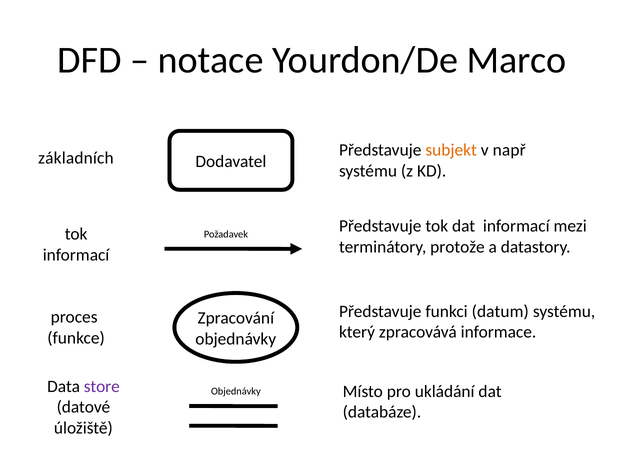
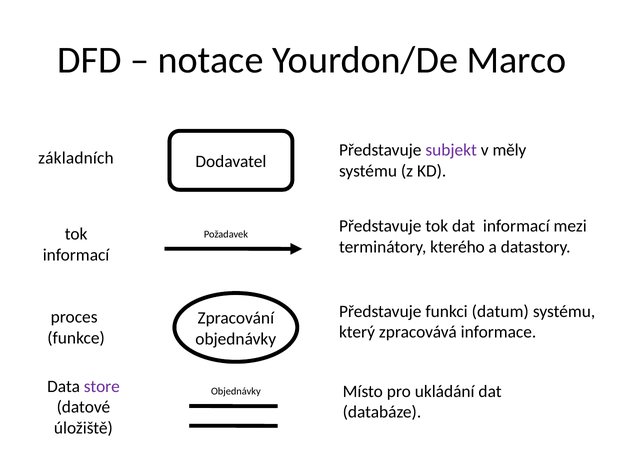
subjekt colour: orange -> purple (451, 150)
např: např -> měly (509, 150)
protože: protože -> kterého (457, 247)
